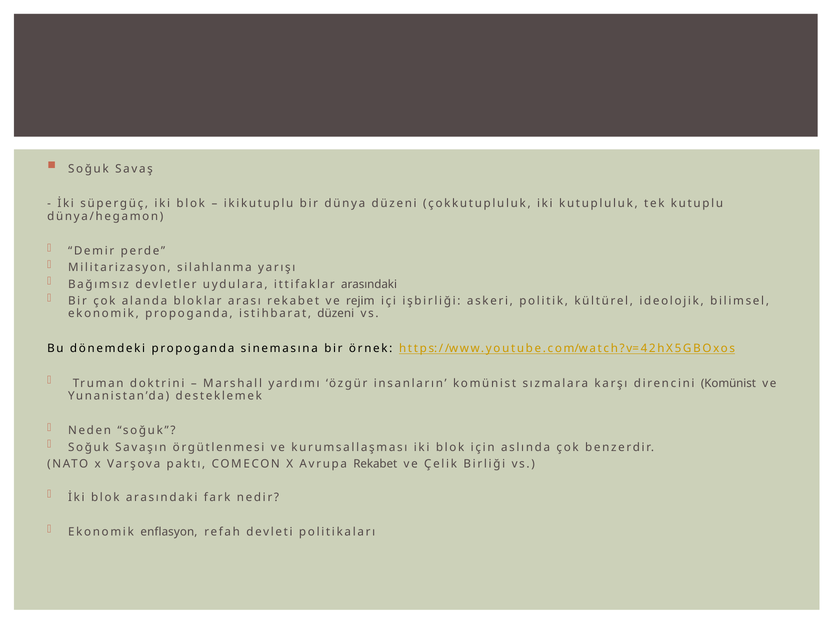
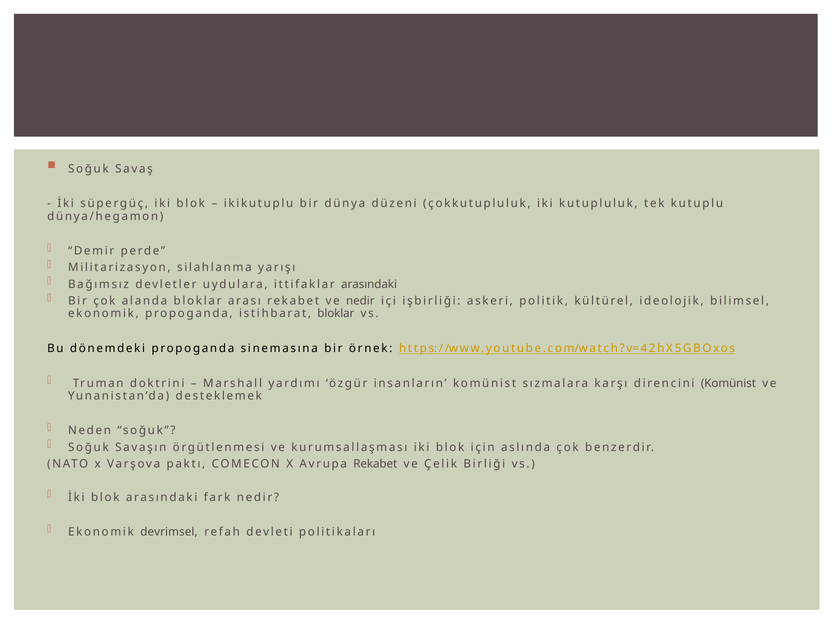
ve rejim: rejim -> nedir (360, 301)
istihbarat düzeni: düzeni -> bloklar (336, 313)
enflasyon: enflasyon -> devrimsel (169, 532)
